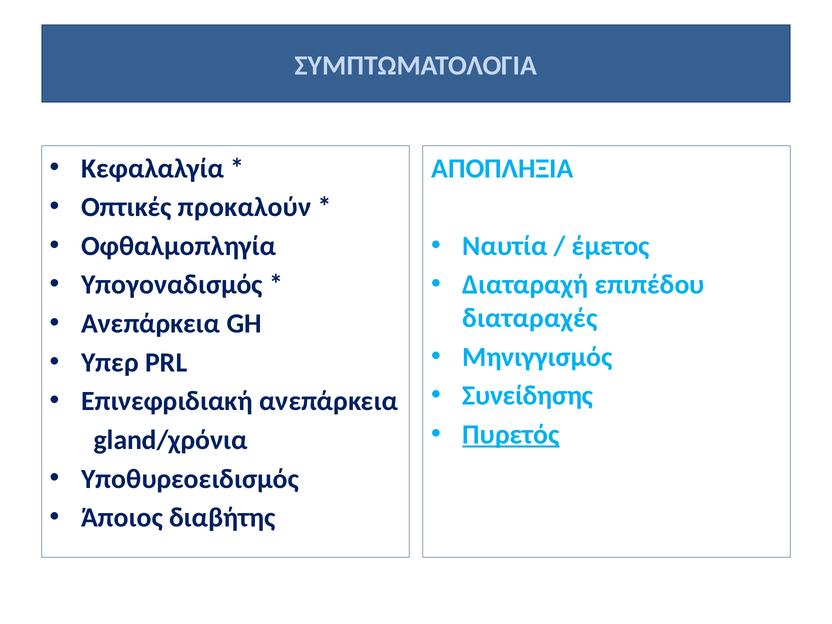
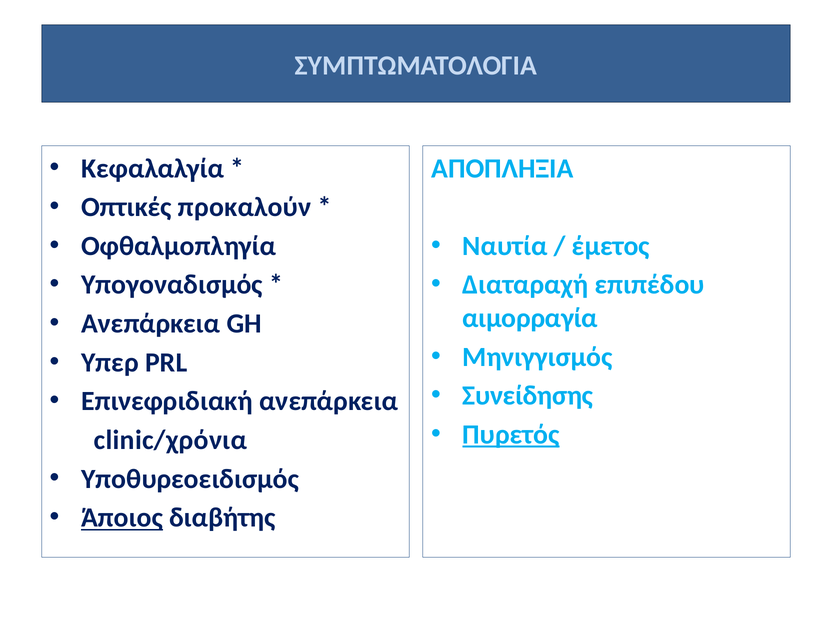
διαταραχές: διαταραχές -> αιμορραγία (530, 318)
gland/χρόνια: gland/χρόνια -> clinic/χρόνια (170, 440)
Άποιος underline: none -> present (122, 518)
